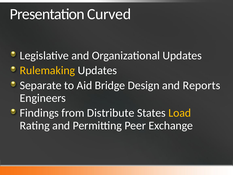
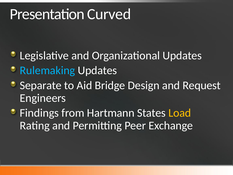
Rulemaking colour: yellow -> light blue (47, 70)
Reports: Reports -> Request (202, 85)
Distribute: Distribute -> Hartmann (111, 113)
